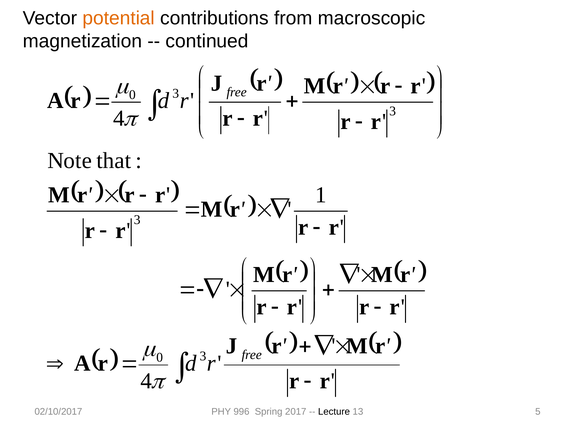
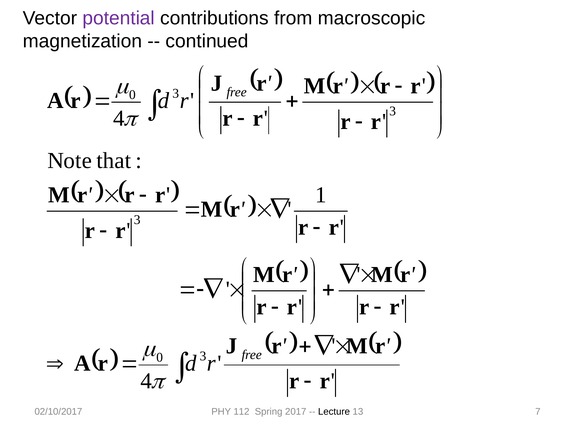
potential colour: orange -> purple (119, 18)
996: 996 -> 112 (241, 412)
5: 5 -> 7 (538, 412)
